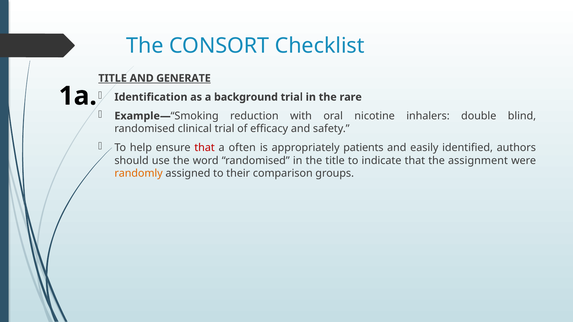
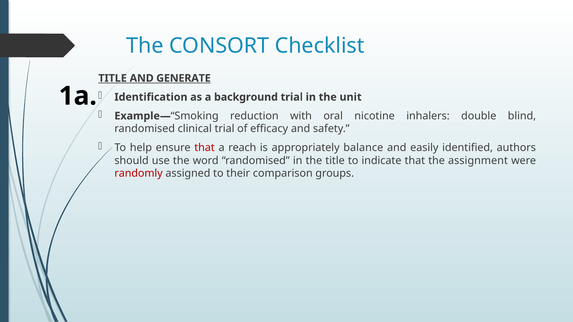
rare: rare -> unit (351, 97)
often: often -> reach (242, 148)
patients: patients -> balance (363, 148)
randomly colour: orange -> red (139, 174)
